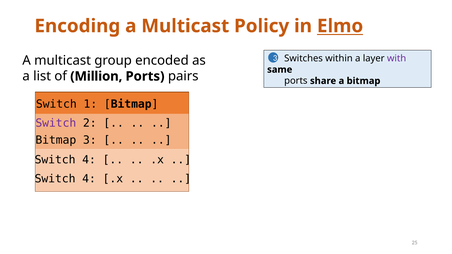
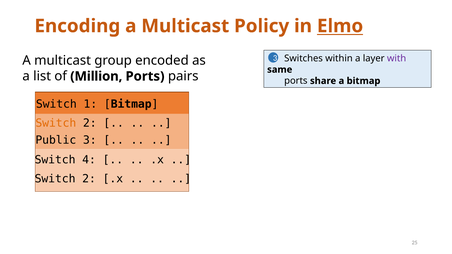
Switch colour: purple -> orange (56, 123)
Bitmap: Bitmap -> Public (56, 140)
4: 4 -> 2 (89, 179)
